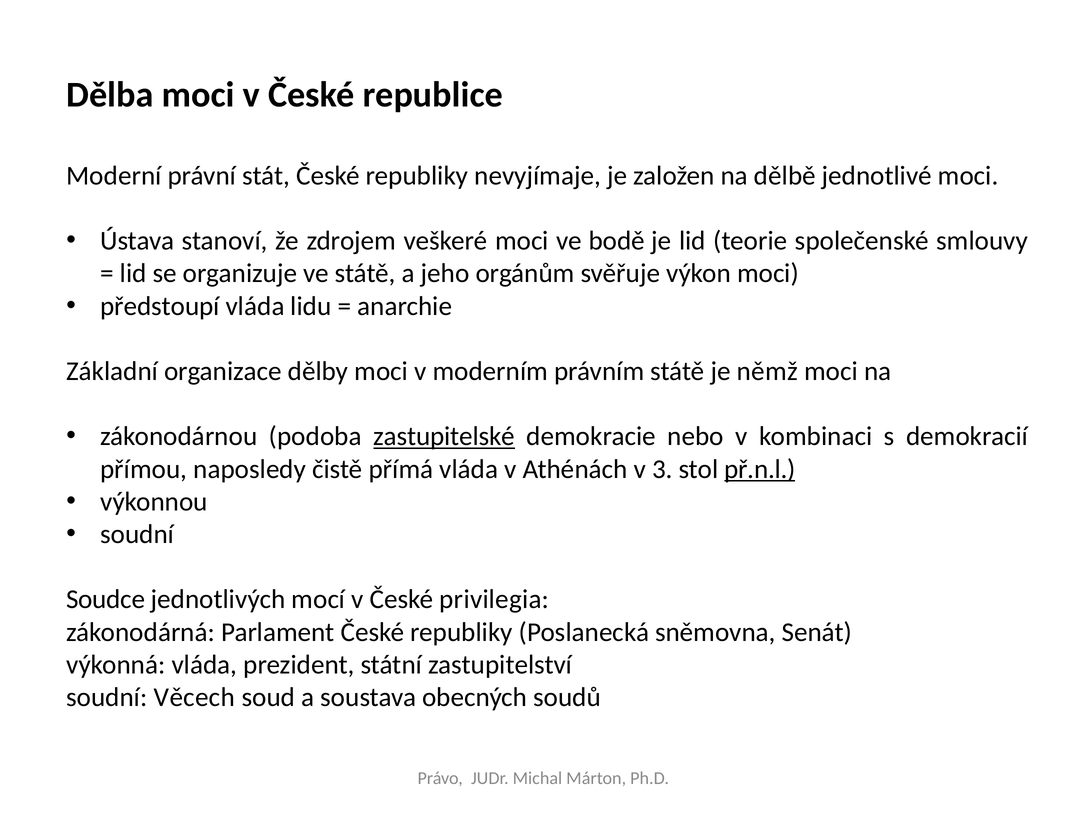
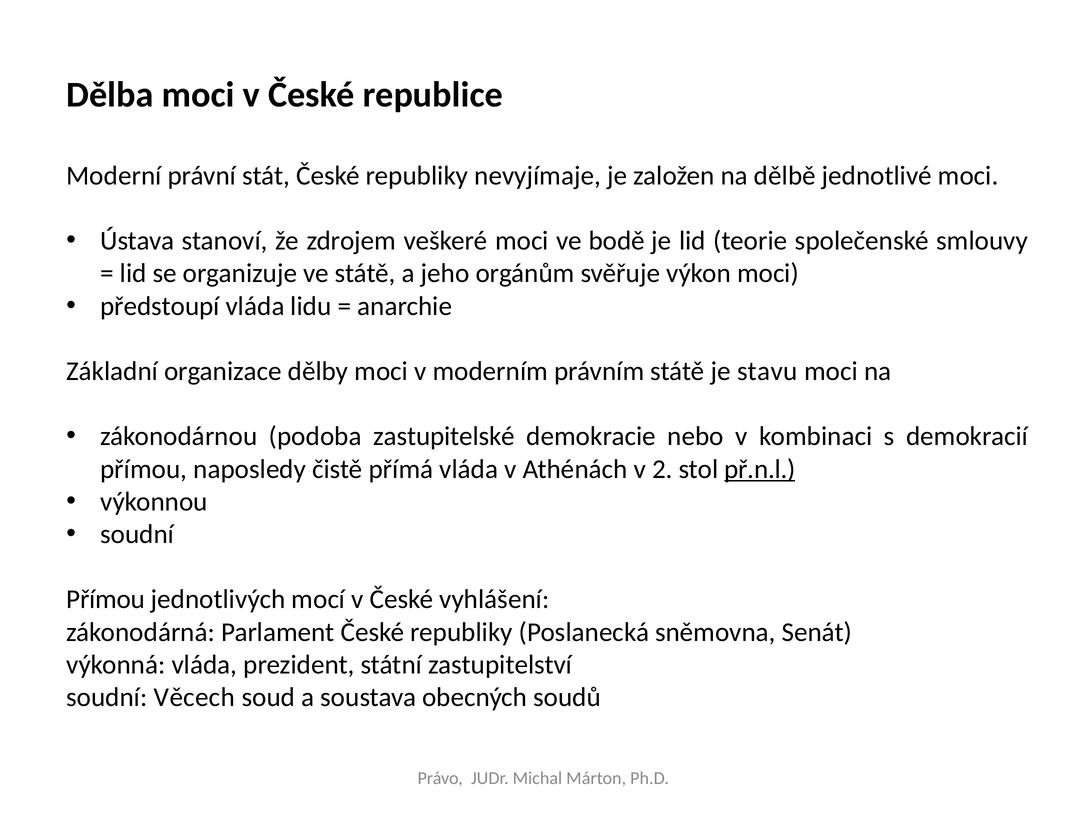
němž: němž -> stavu (767, 371)
zastupitelské underline: present -> none (444, 437)
3: 3 -> 2 (662, 469)
Soudce: Soudce -> Přímou (106, 600)
privilegia: privilegia -> vyhlášení (494, 600)
